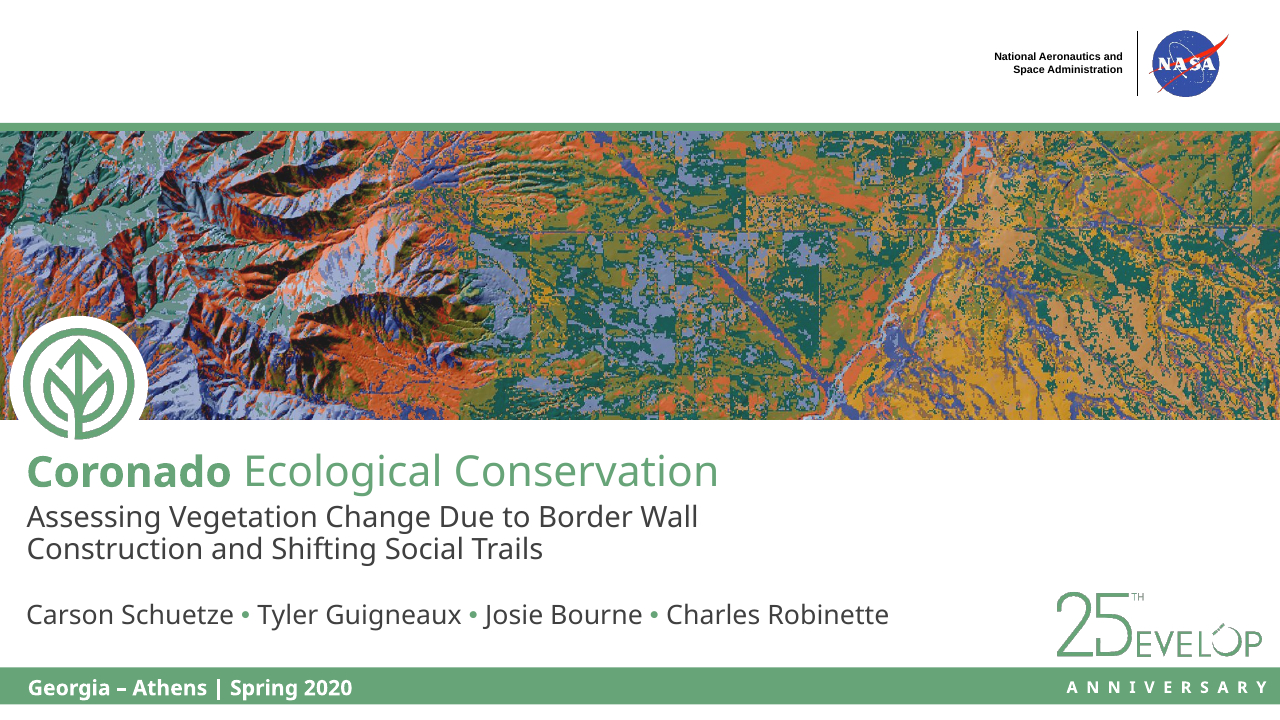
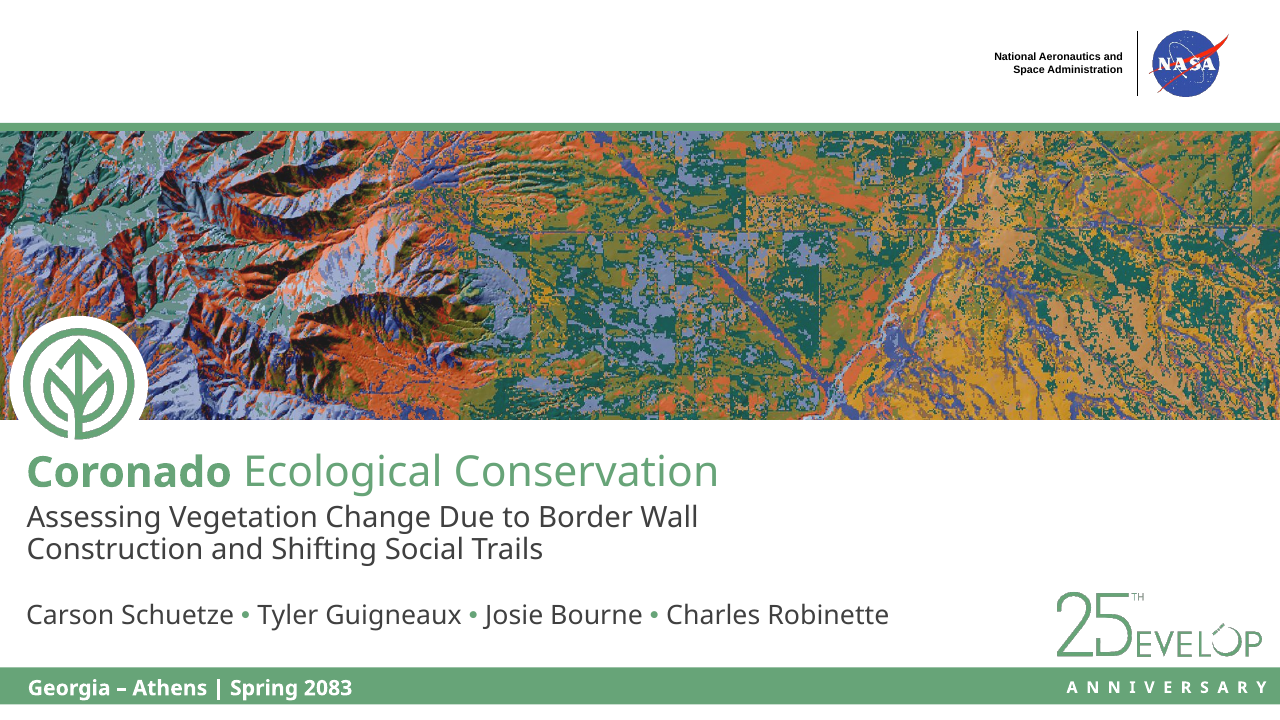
2020: 2020 -> 2083 (328, 688)
